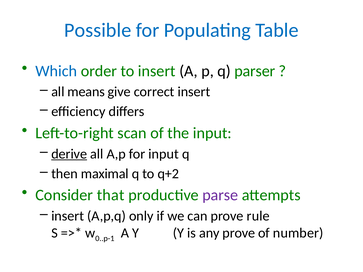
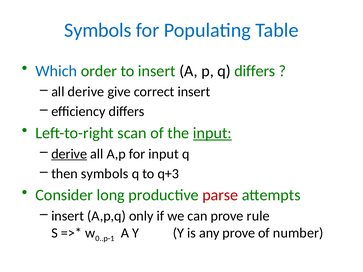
Possible: Possible -> Symbols (98, 30)
q parser: parser -> differs (255, 71)
all means: means -> derive (86, 92)
input underline: none -> present (212, 133)
then maximal: maximal -> symbols (105, 174)
q+2: q+2 -> q+3 (168, 174)
that: that -> long (111, 195)
parse colour: purple -> red (220, 195)
